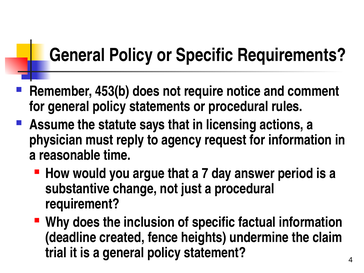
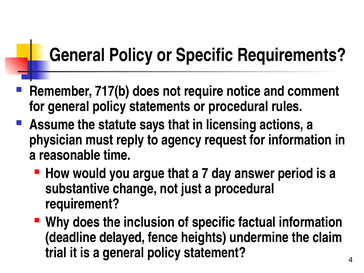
453(b: 453(b -> 717(b (112, 91)
created: created -> delayed (122, 237)
